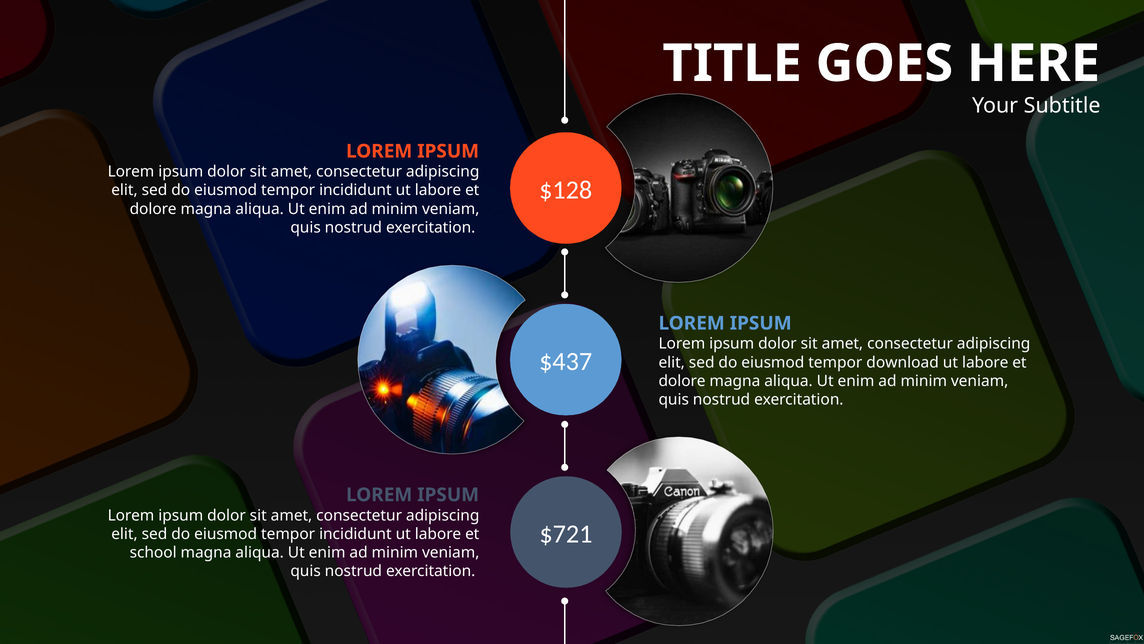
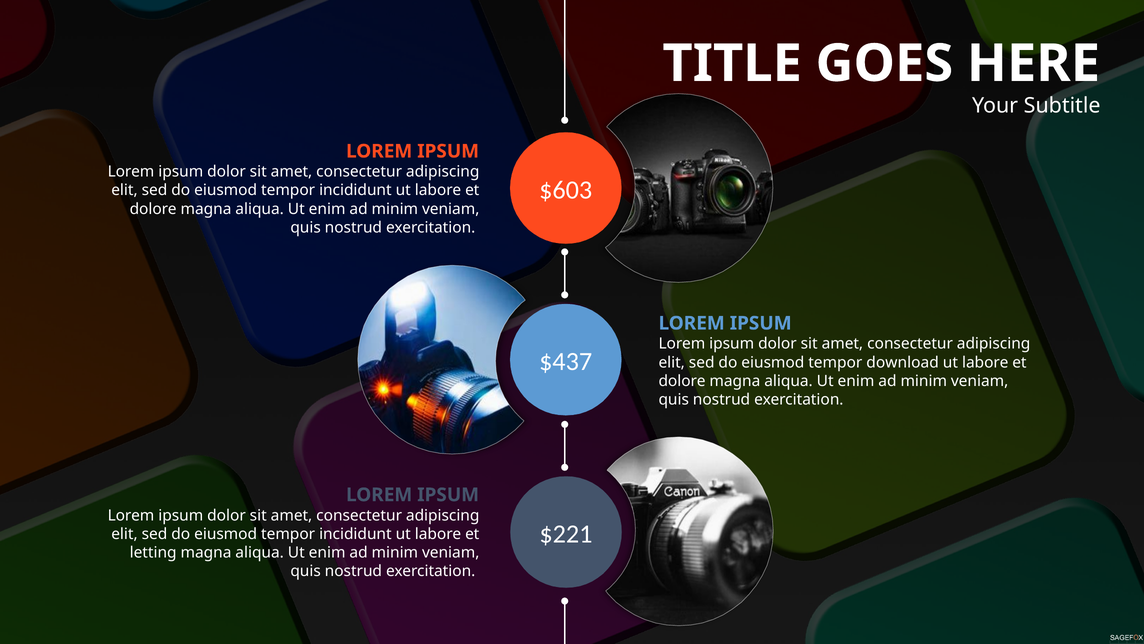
$128: $128 -> $603 (566, 190)
$721: $721 -> $221 (566, 533)
school: school -> letting (153, 552)
